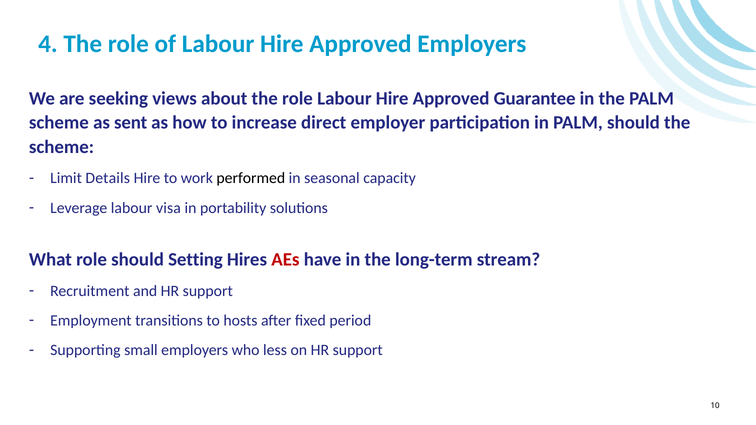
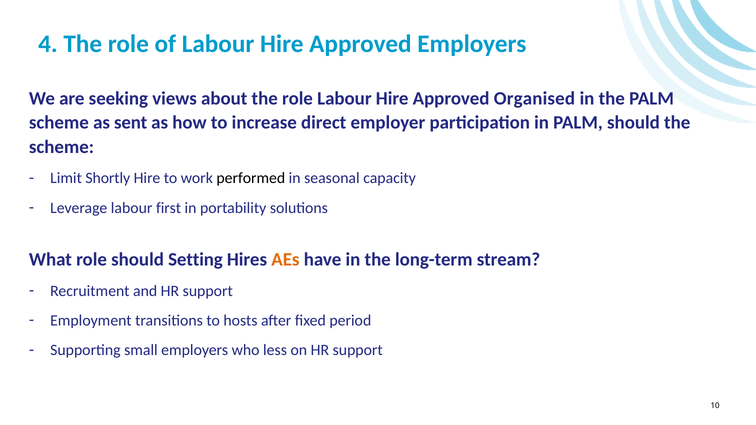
Guarantee: Guarantee -> Organised (534, 98)
Details: Details -> Shortly (108, 178)
visa: visa -> first (169, 208)
AEs colour: red -> orange (285, 260)
